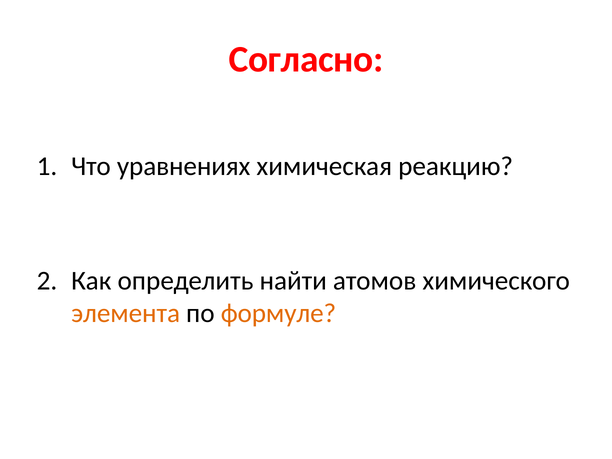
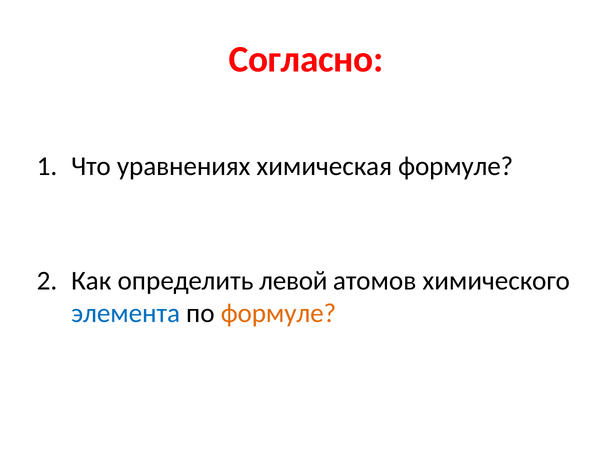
химическая реакцию: реакцию -> формуле (456, 166)
найти: найти -> левой (293, 281)
элемента colour: orange -> blue (126, 313)
